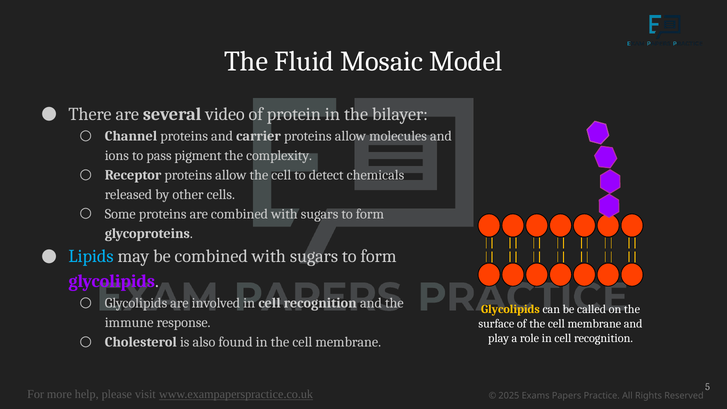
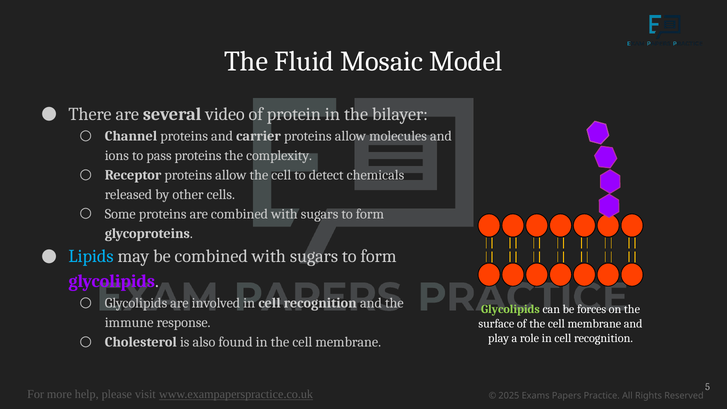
pass pigment: pigment -> proteins (198, 155)
Glycolipids colour: yellow -> light green (510, 309)
called: called -> forces (592, 309)
